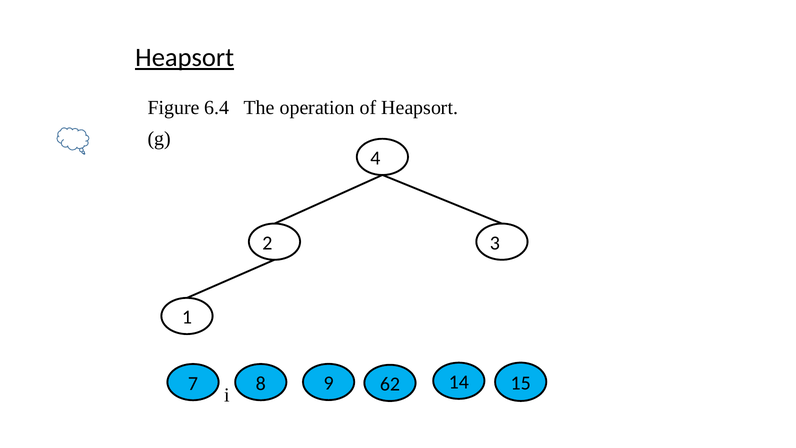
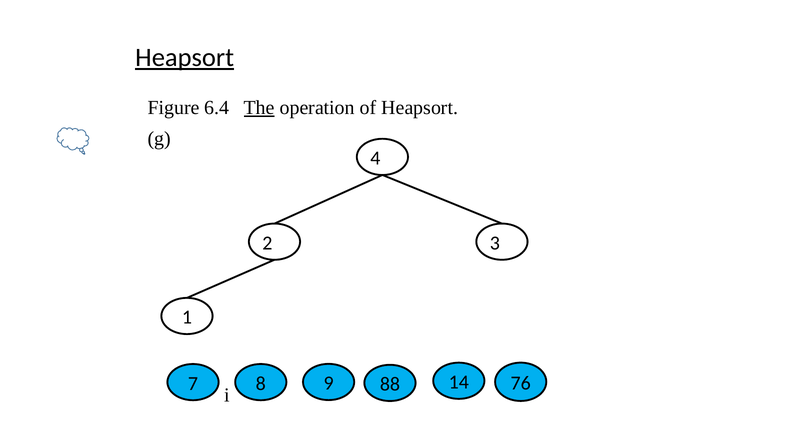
The underline: none -> present (259, 108)
62: 62 -> 88 (390, 384)
15: 15 -> 76 (521, 383)
